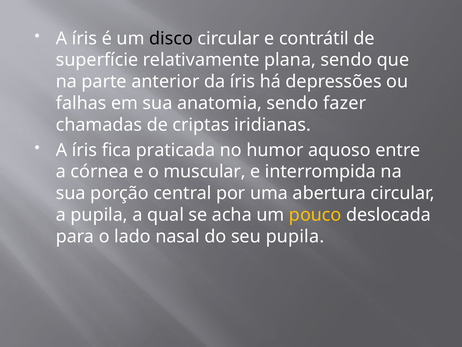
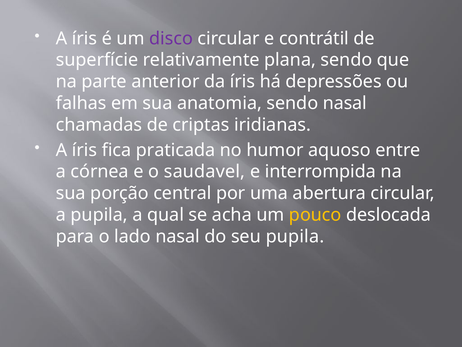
disco colour: black -> purple (171, 38)
sendo fazer: fazer -> nasal (345, 103)
muscular: muscular -> saudavel (204, 171)
